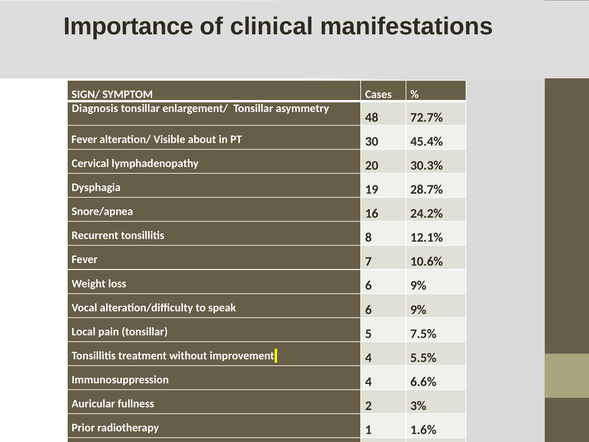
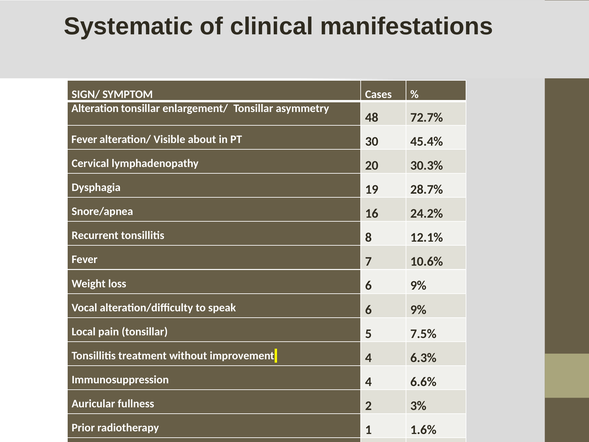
Importance: Importance -> Systematic (128, 26)
Diagnosis: Diagnosis -> Alteration (95, 108)
5.5%: 5.5% -> 6.3% (423, 358)
